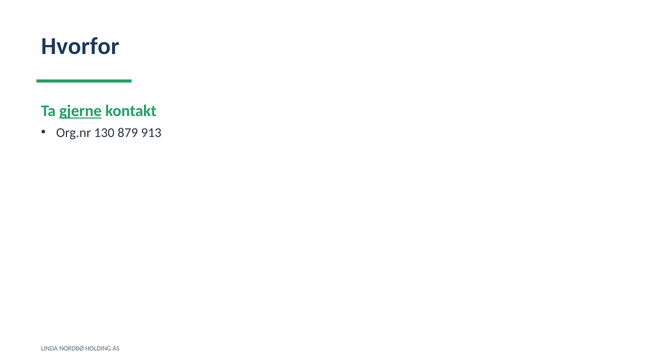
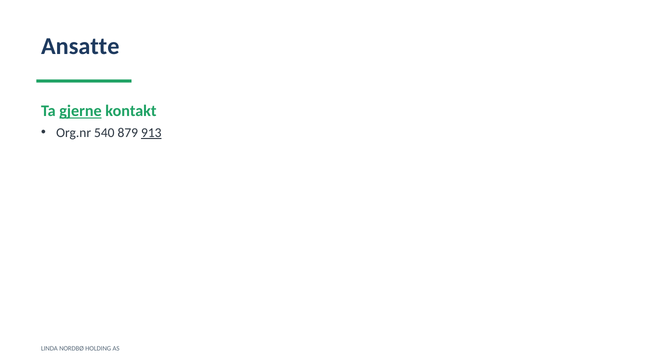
Hvorfor: Hvorfor -> Ansatte (80, 46)
130: 130 -> 540 (104, 133)
913 underline: none -> present (151, 133)
